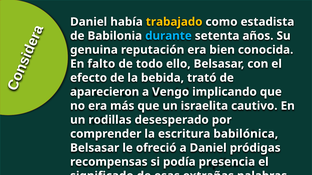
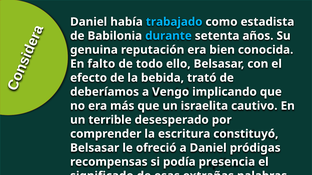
trabajado colour: yellow -> light blue (174, 22)
aparecieron: aparecieron -> deberíamos (105, 92)
rodillas: rodillas -> terrible (110, 120)
babilónica: babilónica -> constituyó (246, 134)
